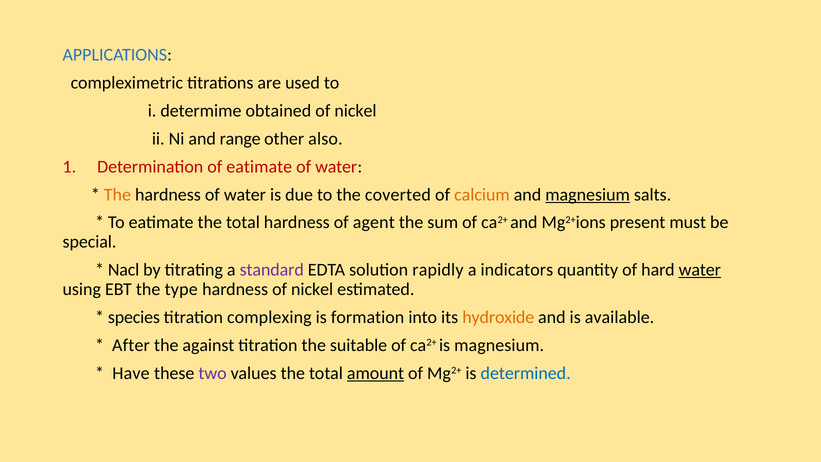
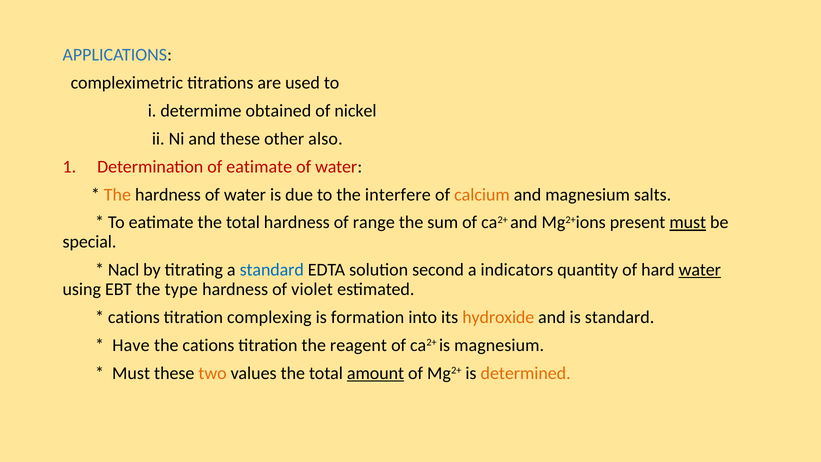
and range: range -> these (240, 139)
coverted: coverted -> interfere (398, 195)
magnesium underline: present -> none (588, 195)
agent: agent -> range (374, 222)
must underline: none -> present (688, 222)
standard colour: purple -> blue (272, 270)
rapidly: rapidly -> second (438, 270)
hardness of nickel: nickel -> violet (312, 289)
species: species -> cations (134, 317)
is available: available -> standard (620, 317)
After: After -> Have (131, 345)
the against: against -> cations (208, 345)
suitable: suitable -> reagent (358, 345)
Have: Have -> Must (131, 373)
two colour: purple -> orange (213, 373)
determined colour: blue -> orange (526, 373)
